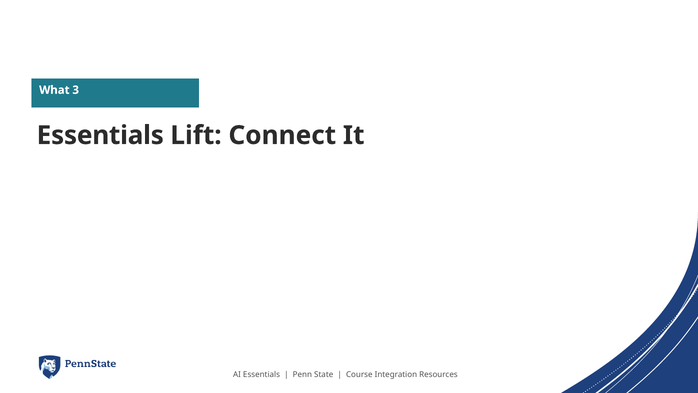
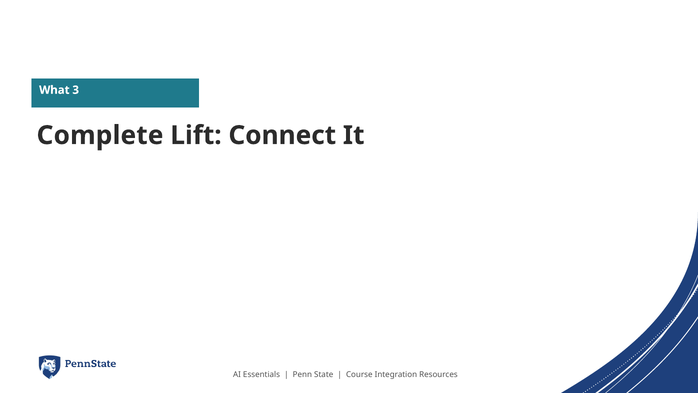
Essentials: Essentials -> Complete (100, 135)
